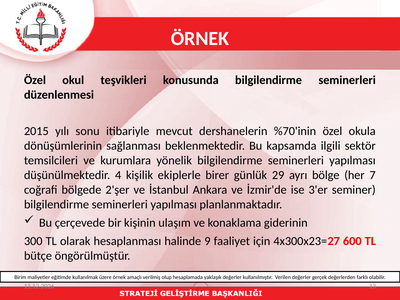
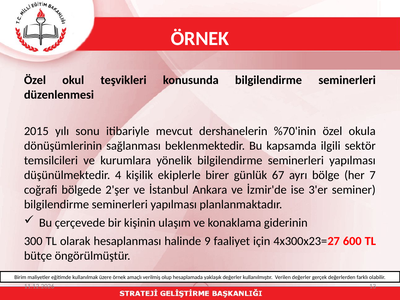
29: 29 -> 67 (278, 175)
